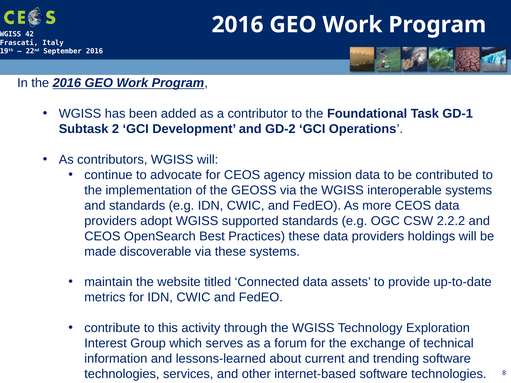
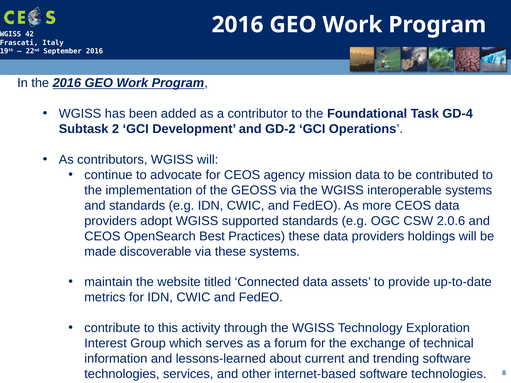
GD-1: GD-1 -> GD-4 (458, 114)
2.2.2: 2.2.2 -> 2.0.6 (451, 221)
